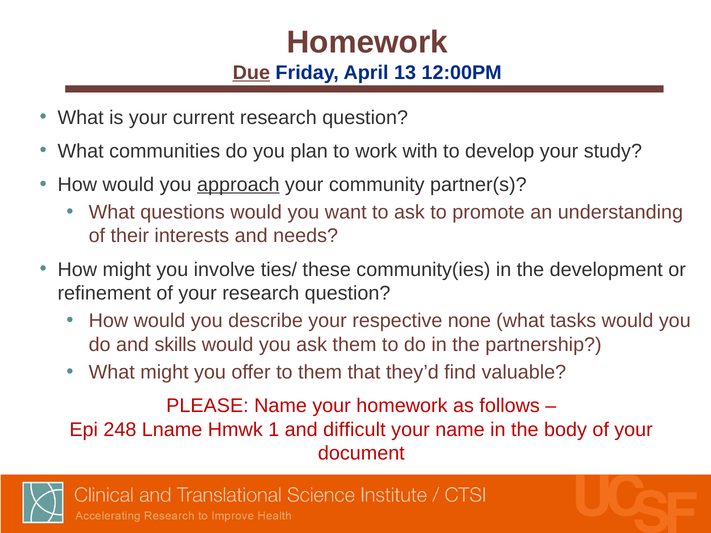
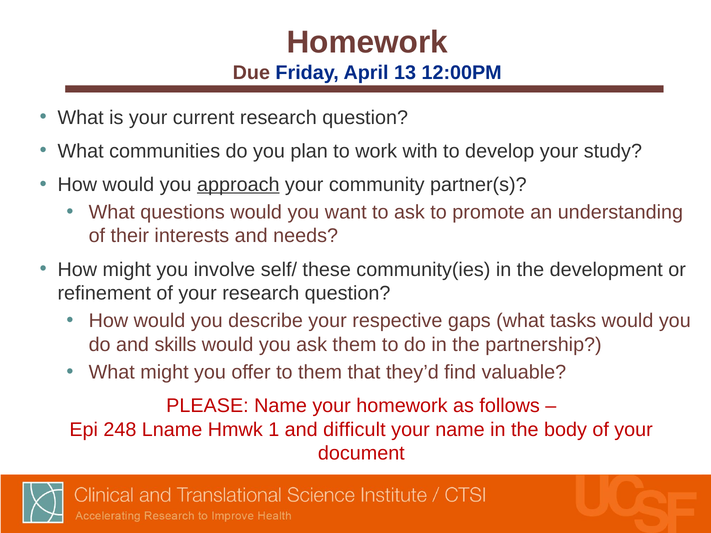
Due underline: present -> none (251, 73)
ties/: ties/ -> self/ (279, 270)
none: none -> gaps (469, 321)
